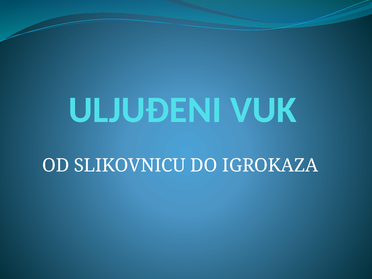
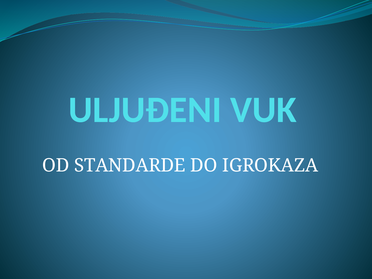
SLIKOVNICU: SLIKOVNICU -> STANDARDE (130, 165)
